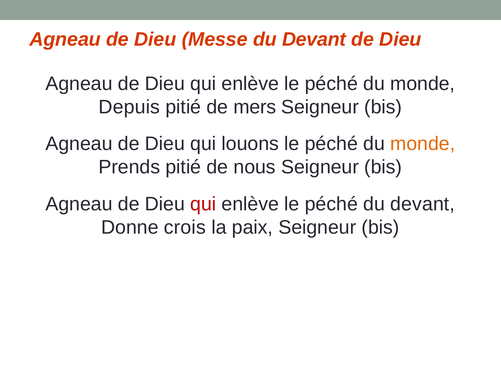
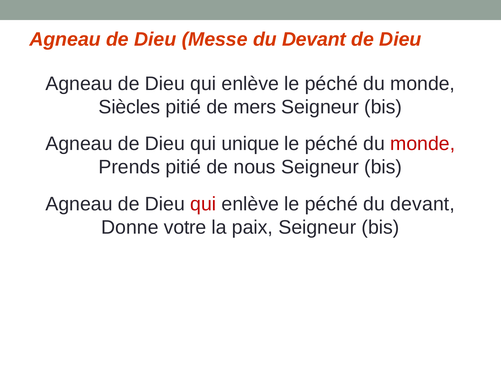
Depuis: Depuis -> Siècles (129, 107)
louons: louons -> unique (250, 144)
monde colour: orange -> red (423, 144)
crois: crois -> votre (185, 227)
